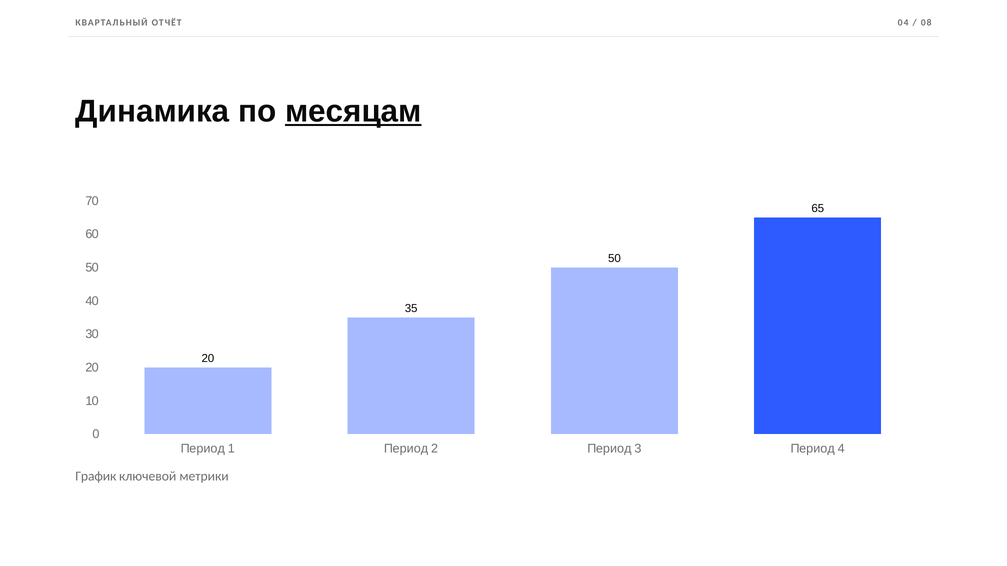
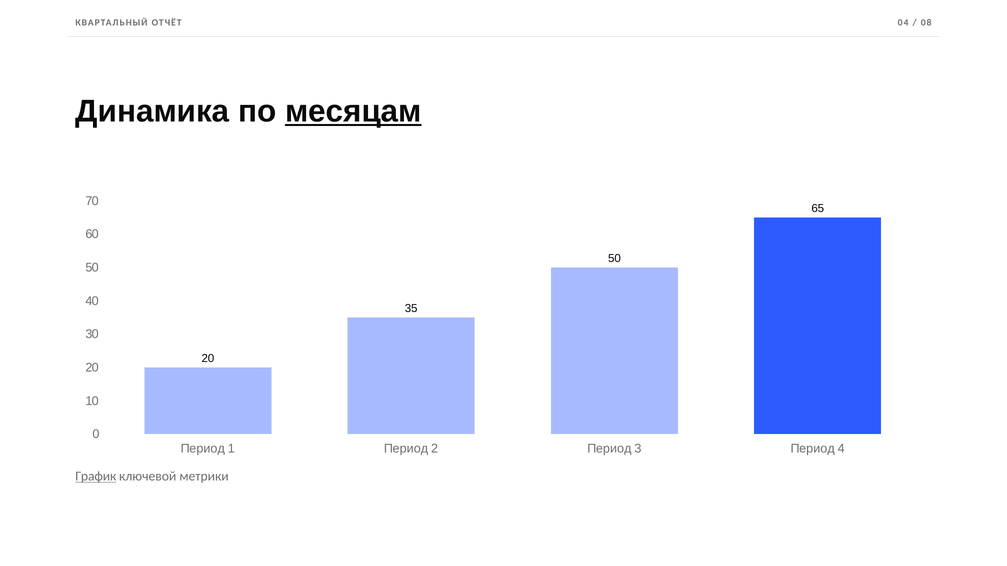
График underline: none -> present (96, 477)
